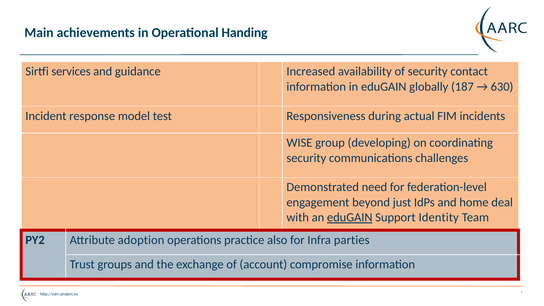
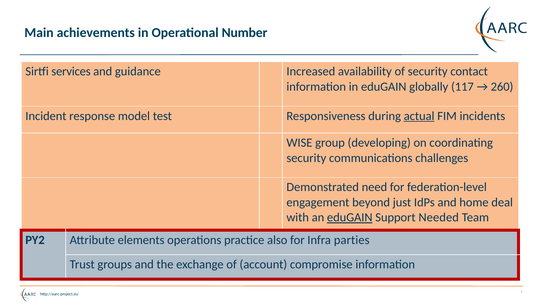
Handing: Handing -> Number (245, 33)
187: 187 -> 117 (462, 87)
630: 630 -> 260 (502, 87)
actual underline: none -> present (419, 116)
Identity: Identity -> Needed (439, 218)
adoption: adoption -> elements (141, 240)
